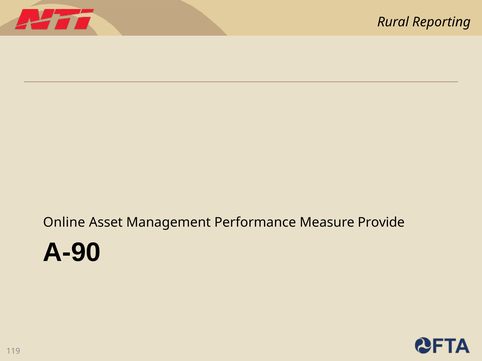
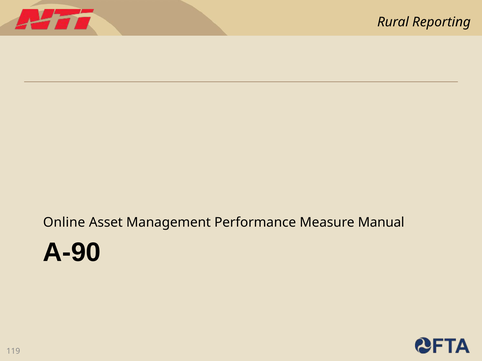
Provide: Provide -> Manual (381, 223)
